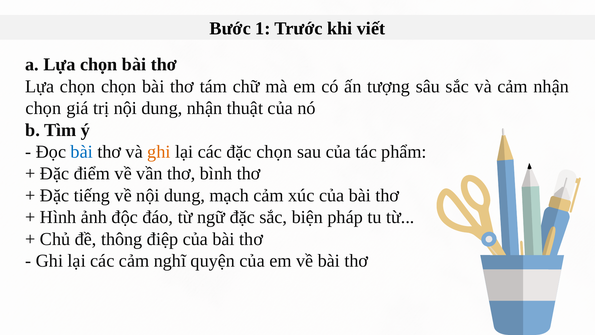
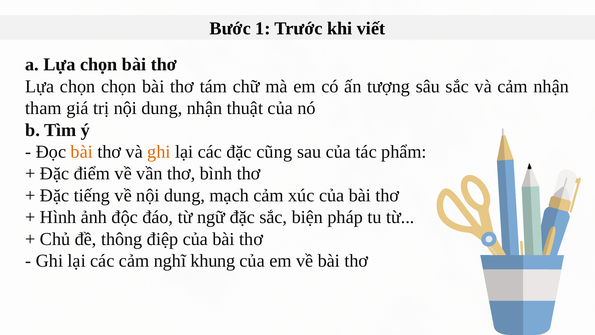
chọn: chọn -> tham (43, 108)
bài colour: blue -> orange (82, 152)
đặc chọn: chọn -> cũng (274, 152)
quyện: quyện -> khung (213, 261)
